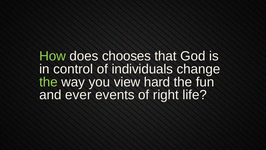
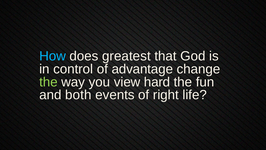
How colour: light green -> light blue (53, 56)
chooses: chooses -> greatest (126, 56)
individuals: individuals -> advantage (142, 69)
ever: ever -> both (78, 95)
